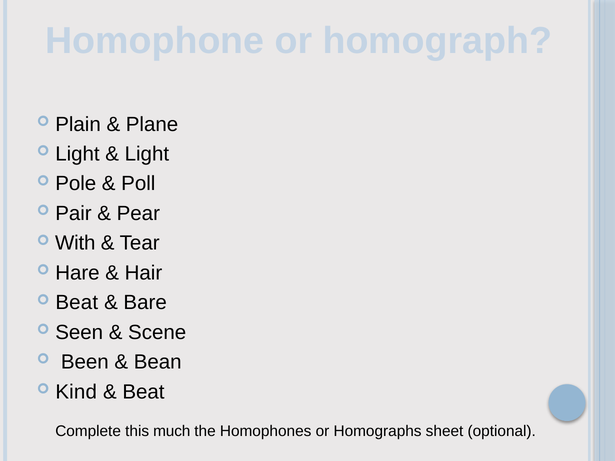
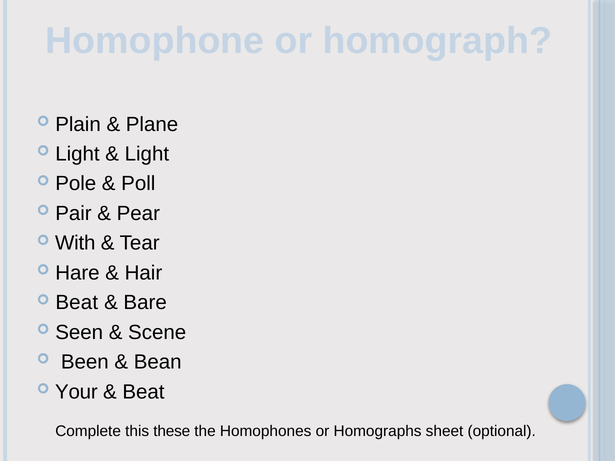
Kind: Kind -> Your (76, 392)
much: much -> these (172, 432)
